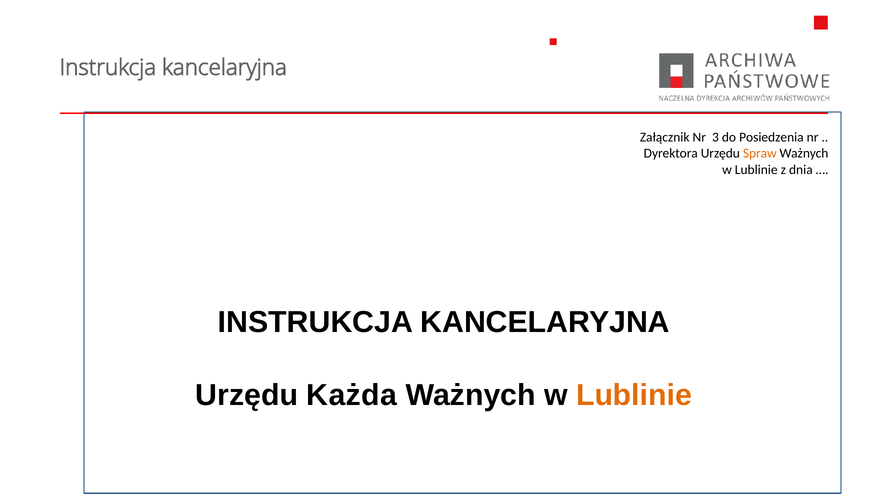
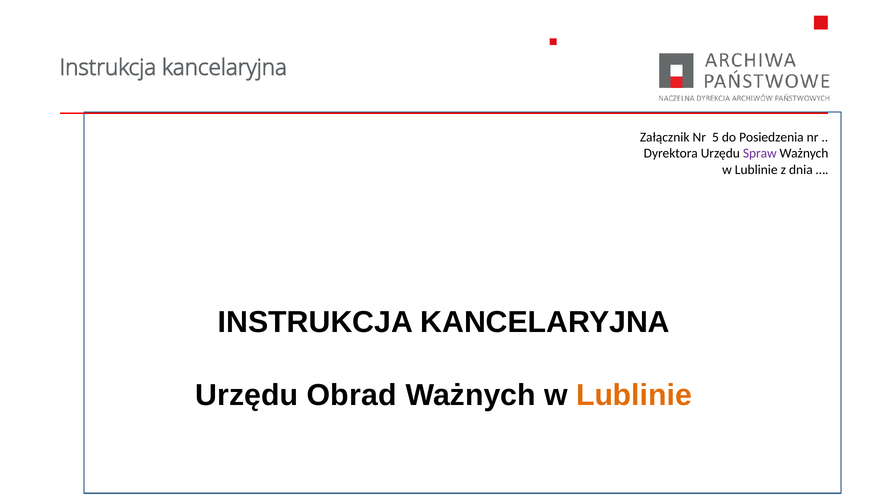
3: 3 -> 5 (715, 137)
Spraw colour: orange -> purple (760, 153)
Każda: Każda -> Obrad (352, 395)
